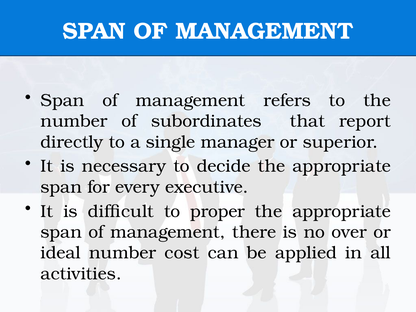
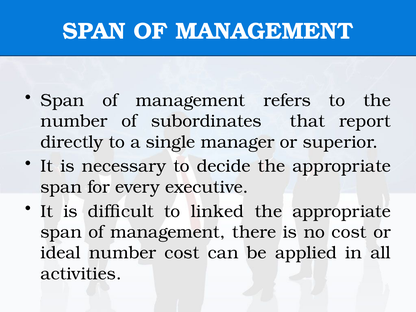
proper: proper -> linked (217, 211)
no over: over -> cost (349, 232)
